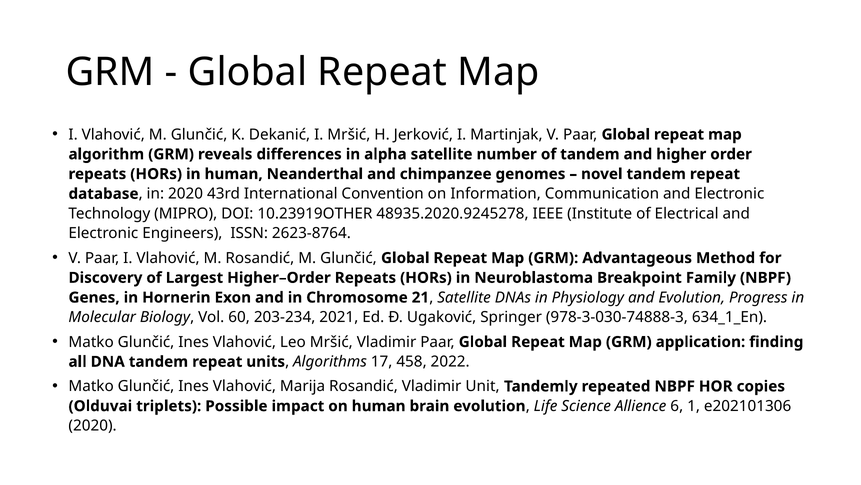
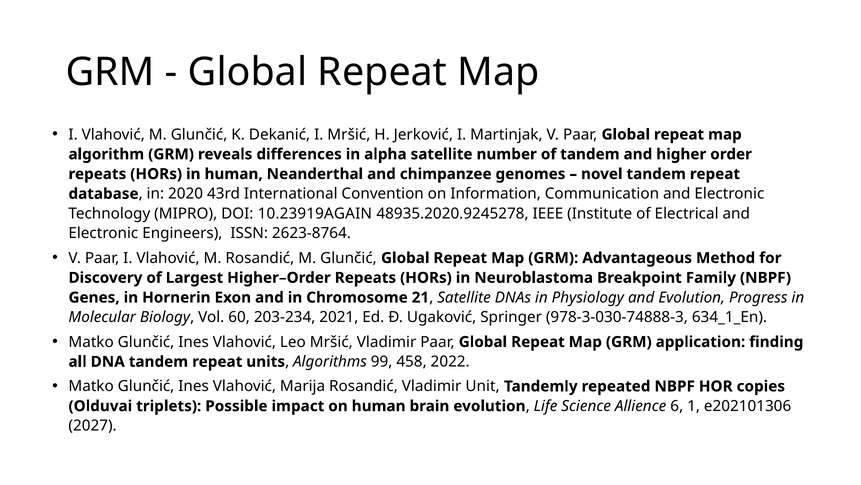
10.23919OTHER: 10.23919OTHER -> 10.23919AGAIN (315, 213)
17: 17 -> 99 (382, 361)
2020: 2020 -> 2027 (93, 425)
